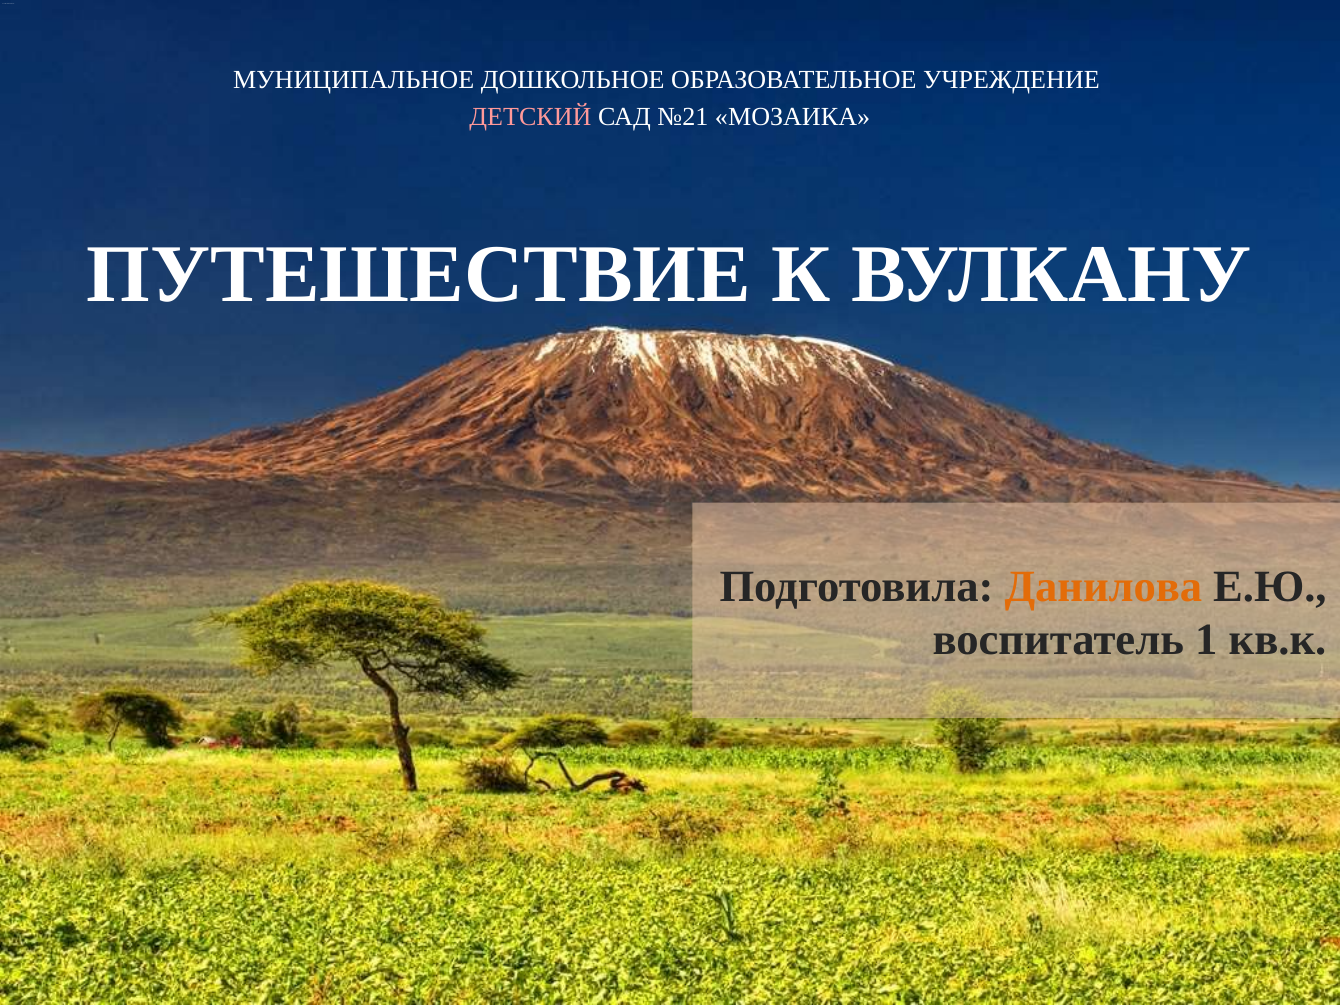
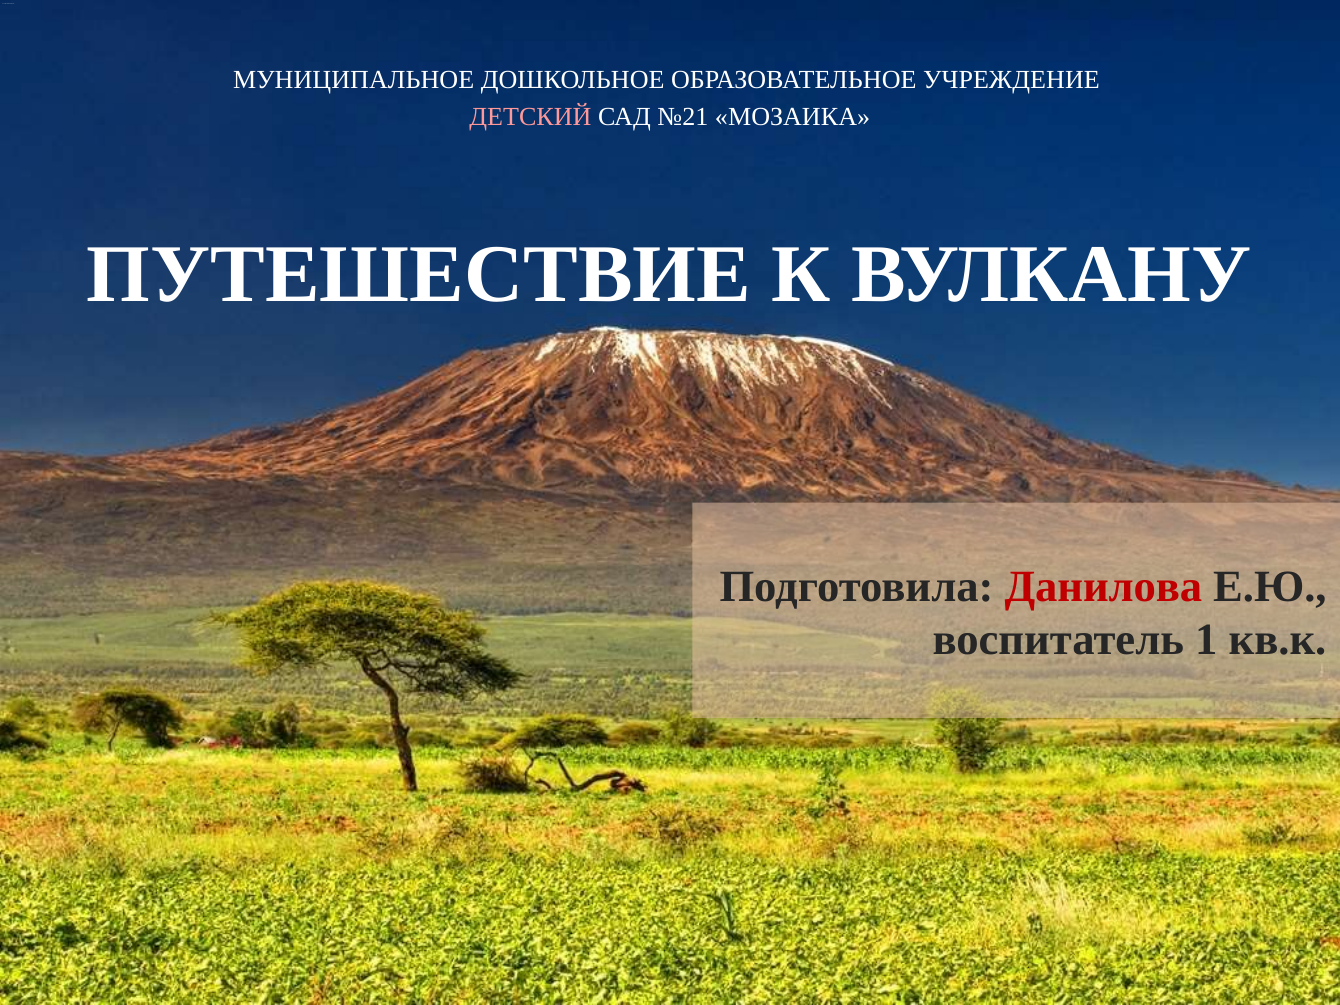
Данилова colour: orange -> red (1103, 587)
